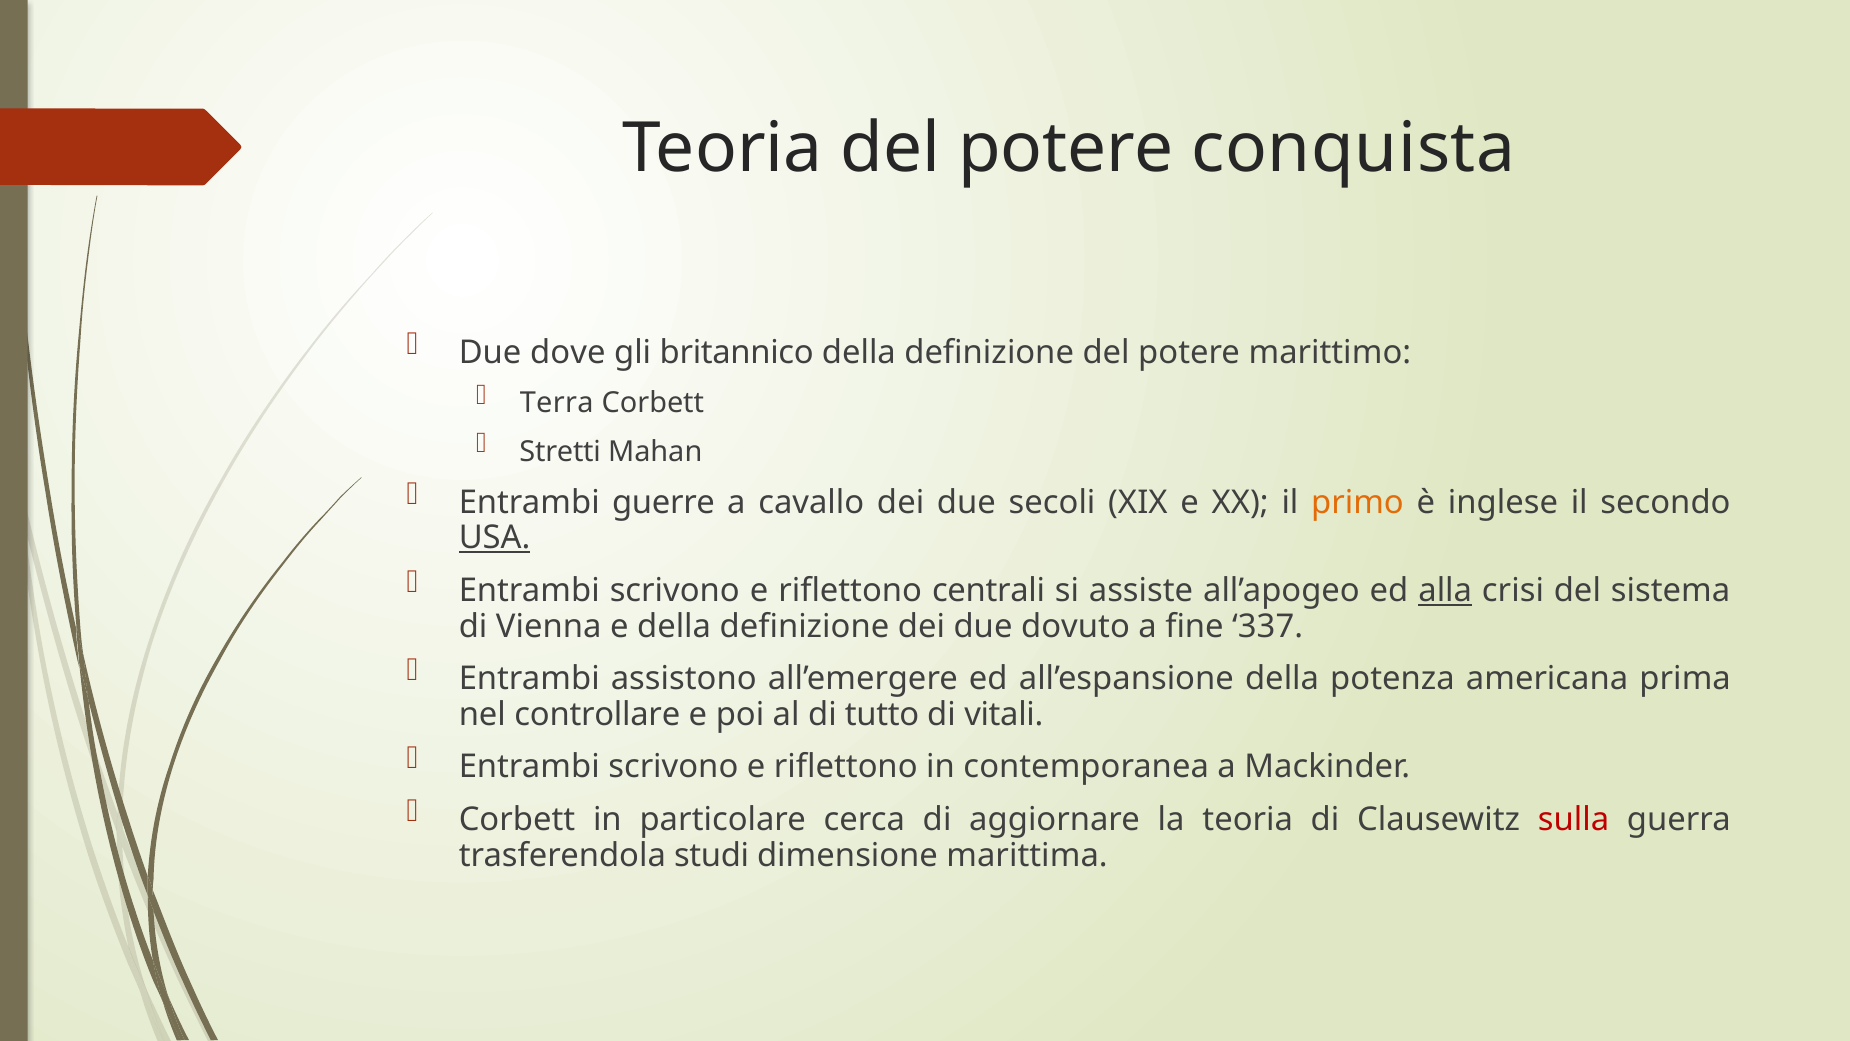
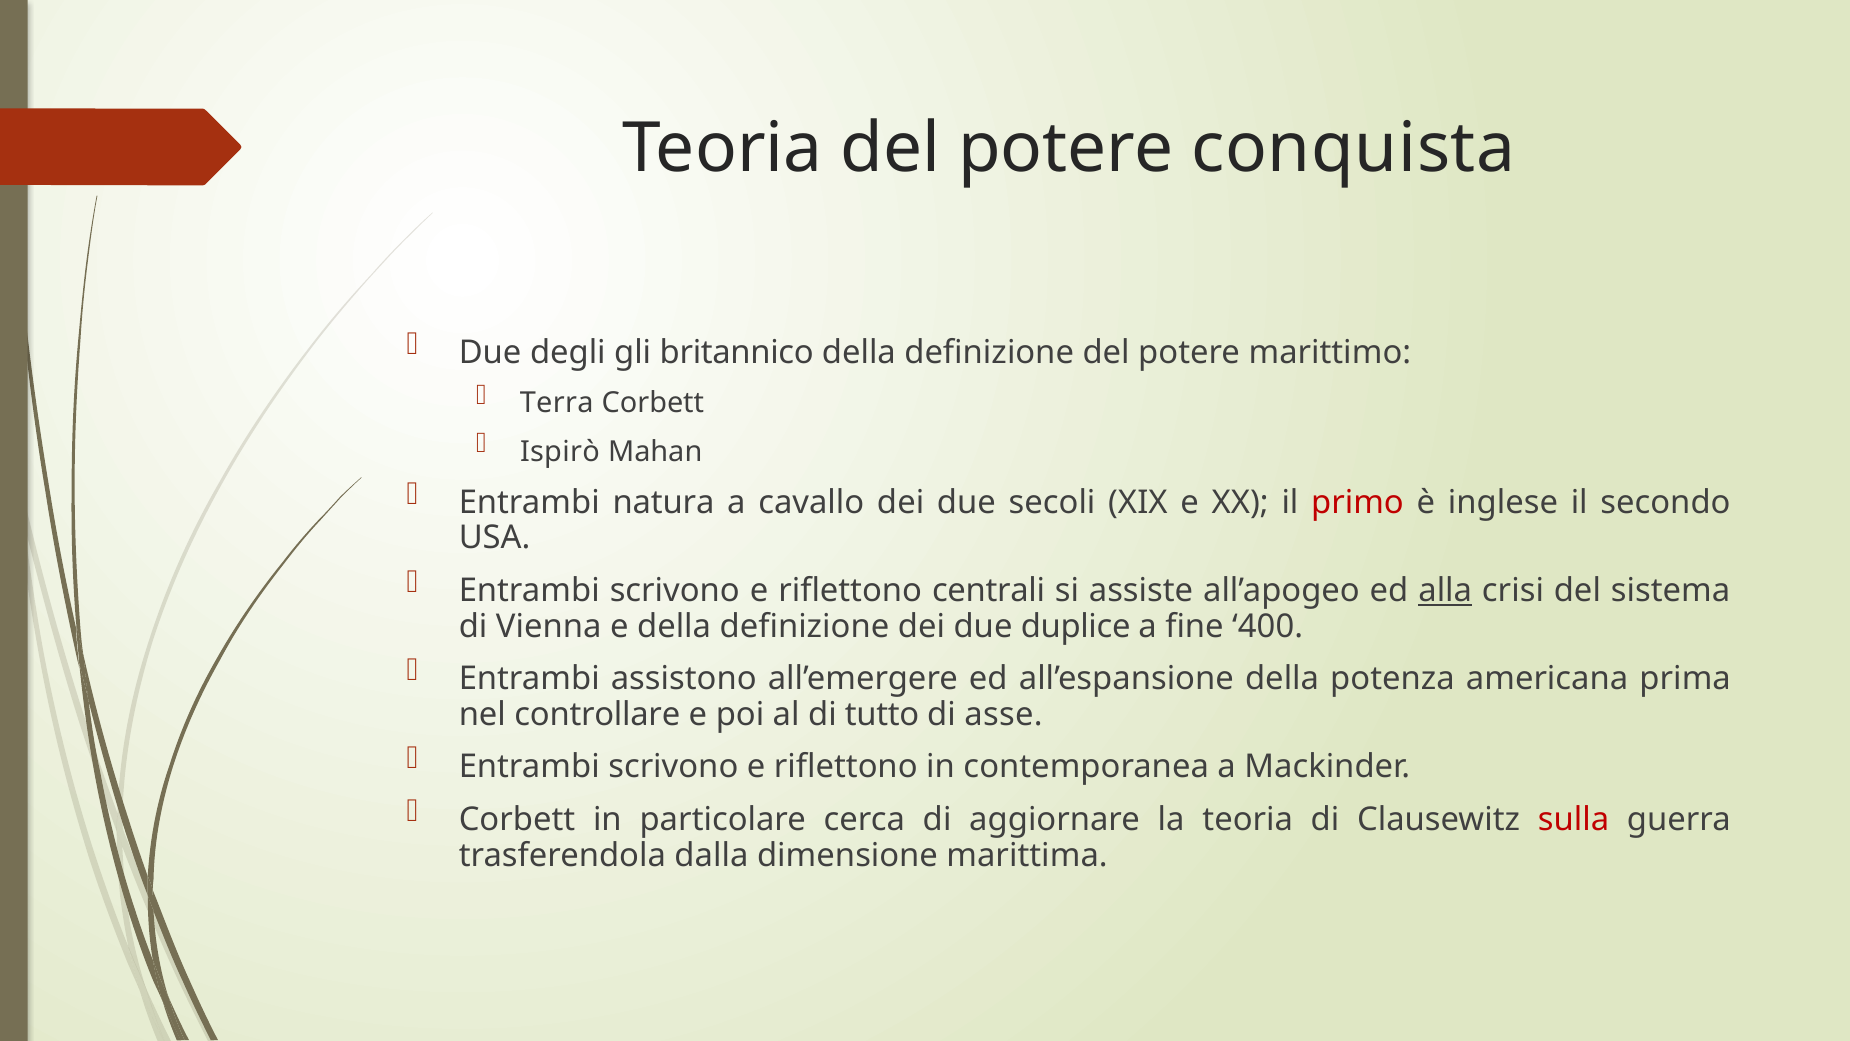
dove: dove -> degli (568, 353)
Stretti: Stretti -> Ispirò (560, 451)
guerre: guerre -> natura (663, 503)
primo colour: orange -> red (1358, 503)
USA underline: present -> none (495, 538)
dovuto: dovuto -> duplice (1076, 626)
337: 337 -> 400 (1268, 626)
vitali: vitali -> asse (1003, 714)
studi: studi -> dalla (711, 855)
